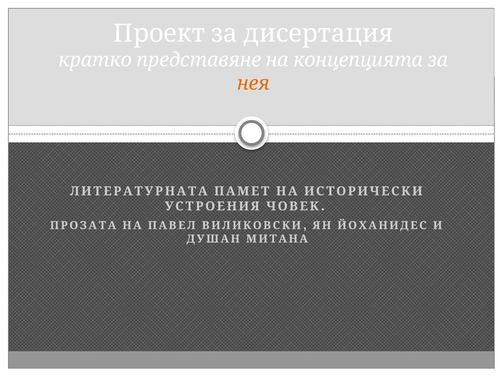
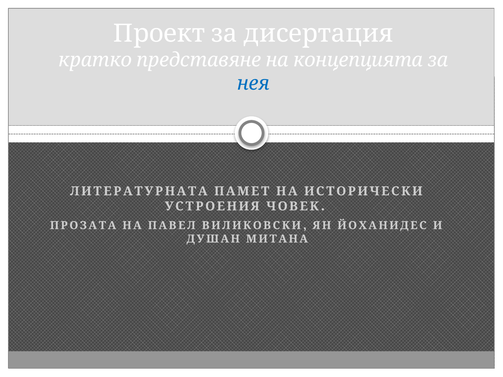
нея colour: orange -> blue (254, 84)
